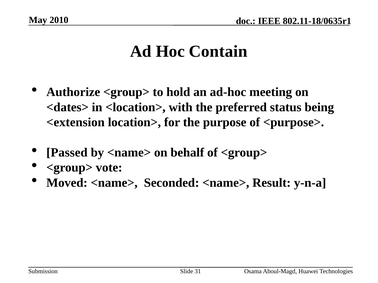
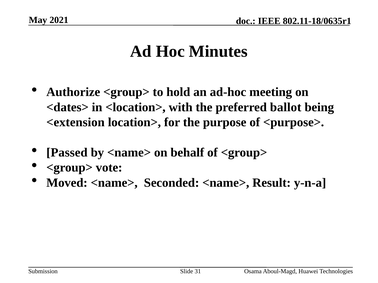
2010: 2010 -> 2021 (59, 20)
Contain: Contain -> Minutes (218, 52)
status: status -> ballot (286, 107)
